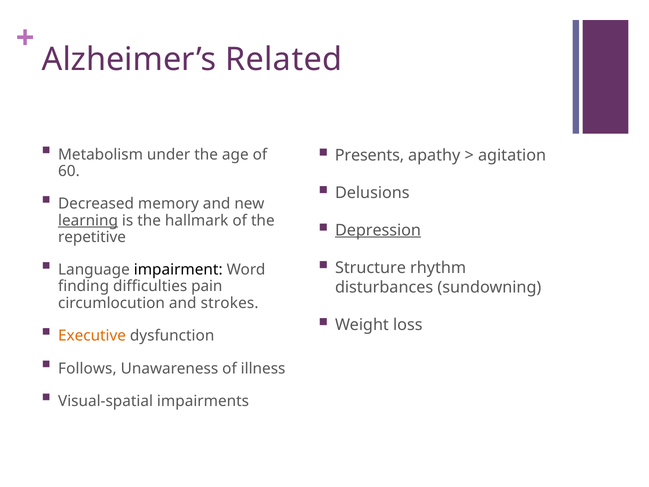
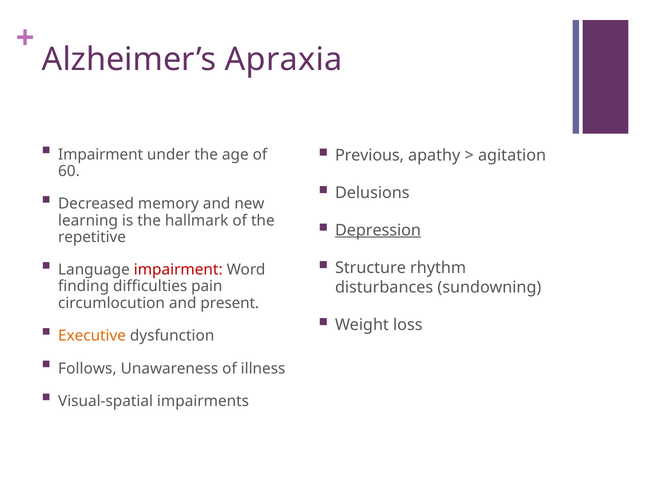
Related: Related -> Apraxia (284, 59)
Metabolism: Metabolism -> Impairment (101, 154)
Presents: Presents -> Previous (369, 155)
learning underline: present -> none (88, 220)
impairment colour: black -> red (178, 270)
strokes: strokes -> present (230, 303)
